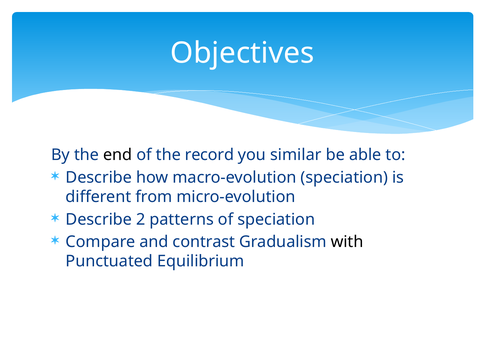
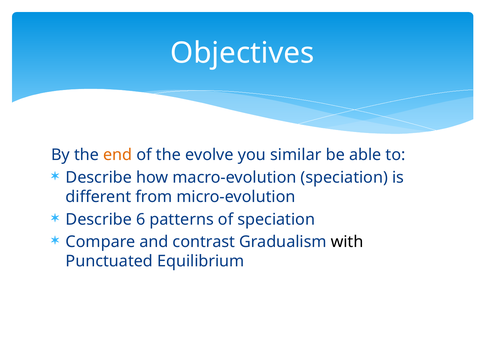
end colour: black -> orange (118, 155)
record: record -> evolve (209, 155)
2: 2 -> 6 (141, 220)
